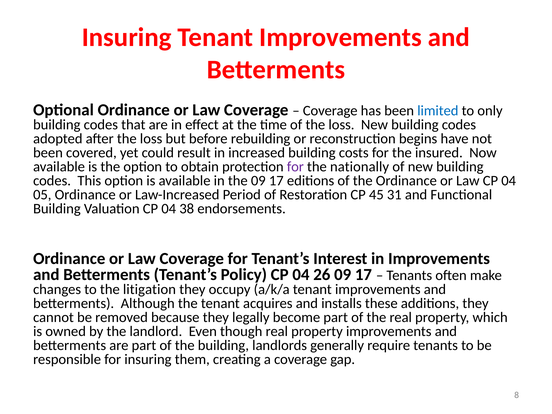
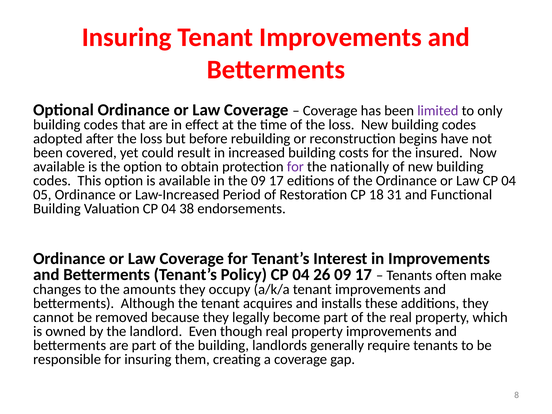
limited colour: blue -> purple (438, 111)
45: 45 -> 18 (376, 195)
litigation: litigation -> amounts (149, 289)
